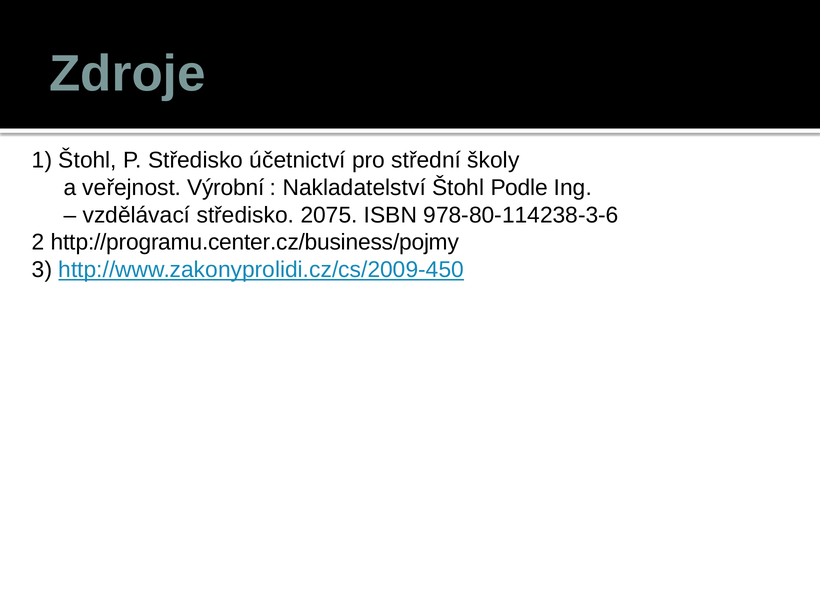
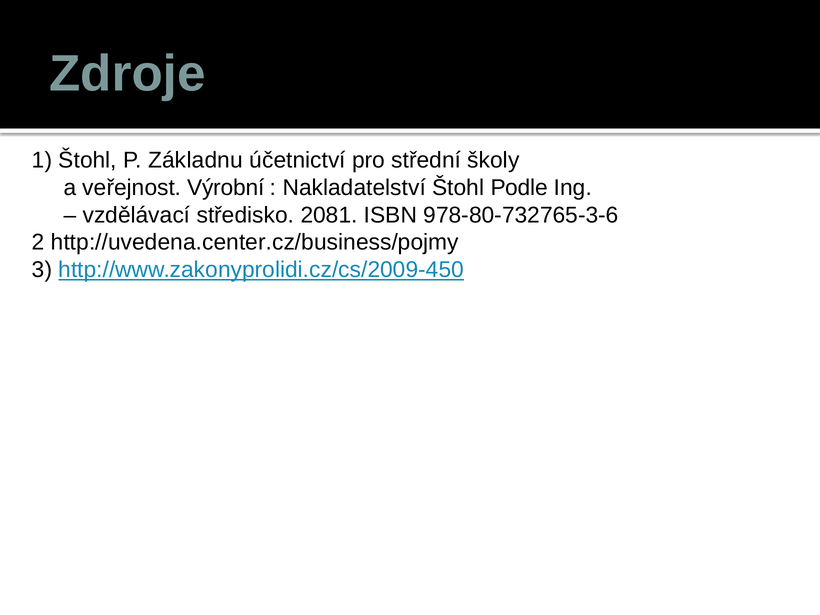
P Středisko: Středisko -> Základnu (196, 160)
2075: 2075 -> 2081 (329, 215)
978-80-114238-3-6: 978-80-114238-3-6 -> 978-80-732765-3-6 (521, 215)
http://programu.center.cz/business/pojmy: http://programu.center.cz/business/pojmy -> http://uvedena.center.cz/business/pojmy (255, 242)
